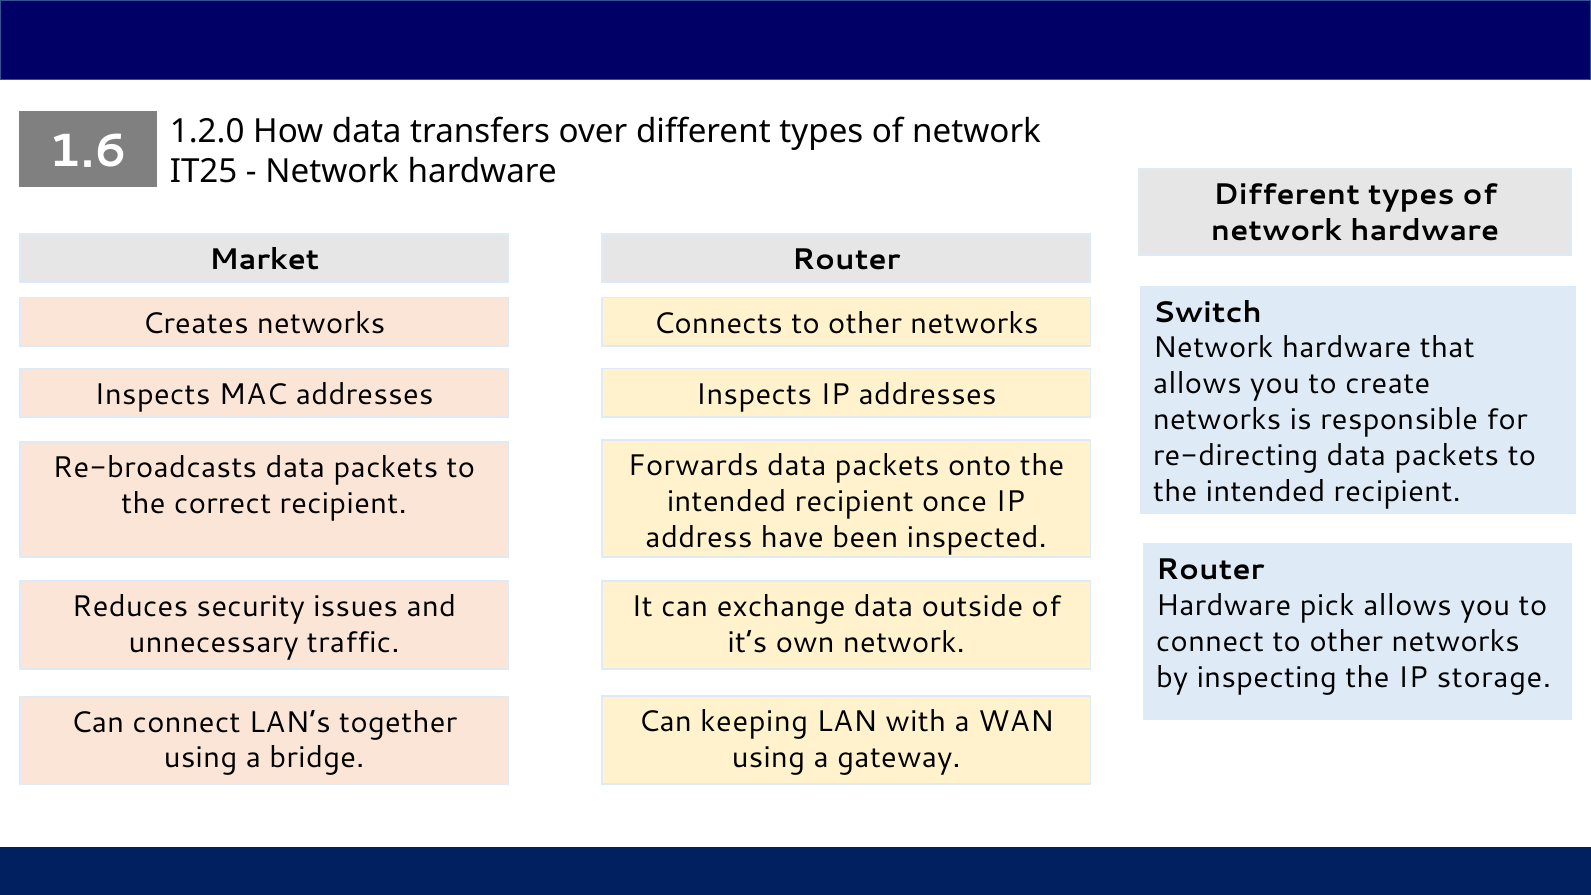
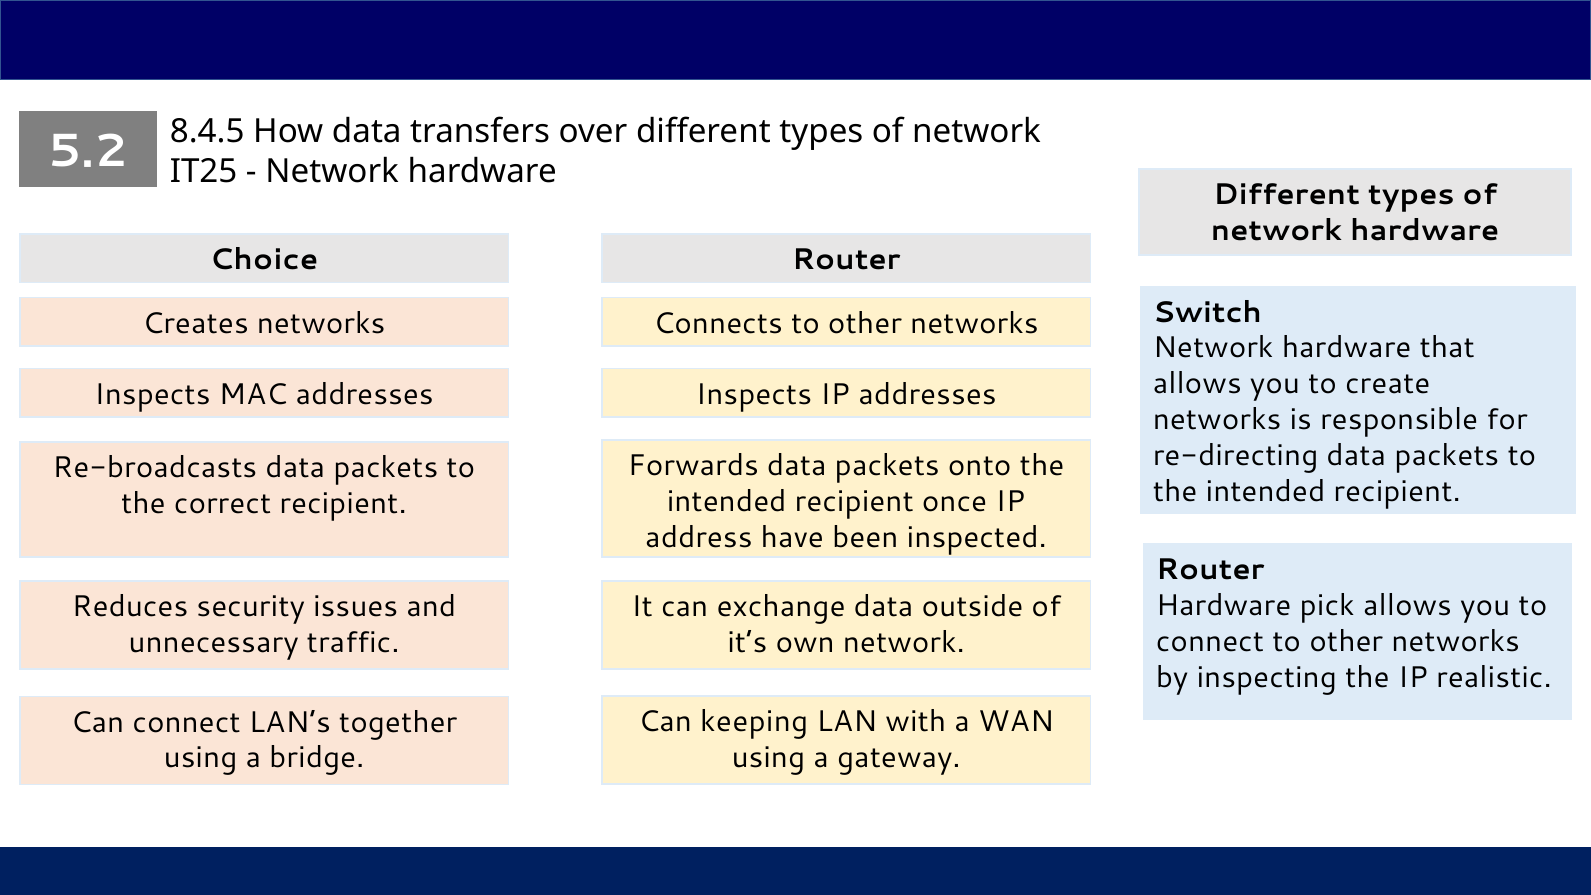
1.2.0: 1.2.0 -> 8.4.5 (207, 131)
1.6: 1.6 -> 5.2 (88, 151)
Market: Market -> Choice (264, 260)
storage: storage -> realistic (1494, 677)
